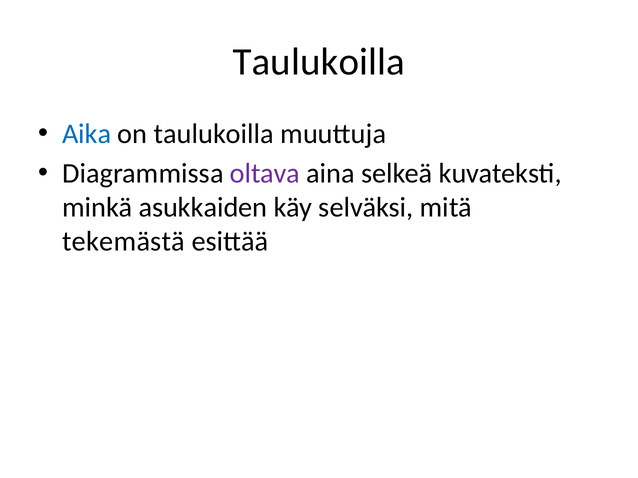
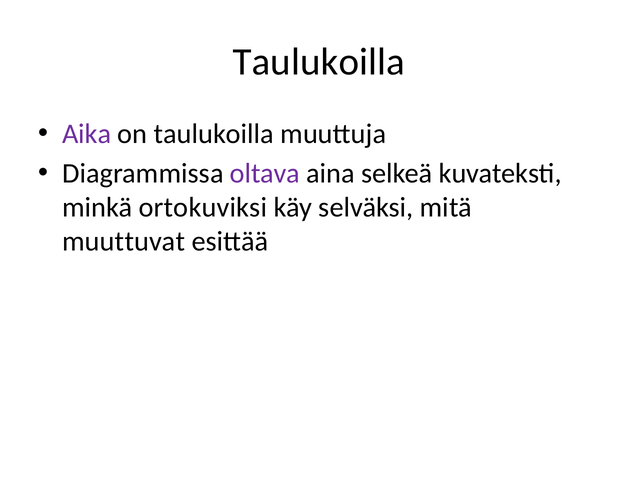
Aika colour: blue -> purple (87, 134)
asukkaiden: asukkaiden -> ortokuviksi (203, 208)
tekemästä: tekemästä -> muuttuvat (124, 242)
